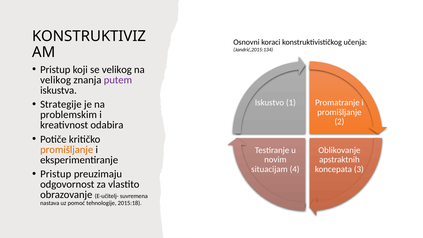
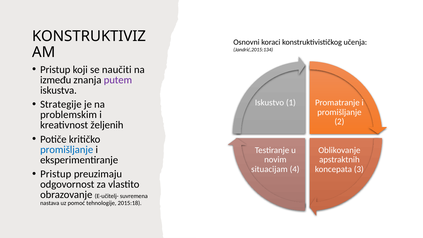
se velikog: velikog -> naučiti (117, 70)
velikog: velikog -> između (56, 80)
odabira: odabira -> željenih (107, 125)
promišljanje colour: orange -> blue (67, 150)
